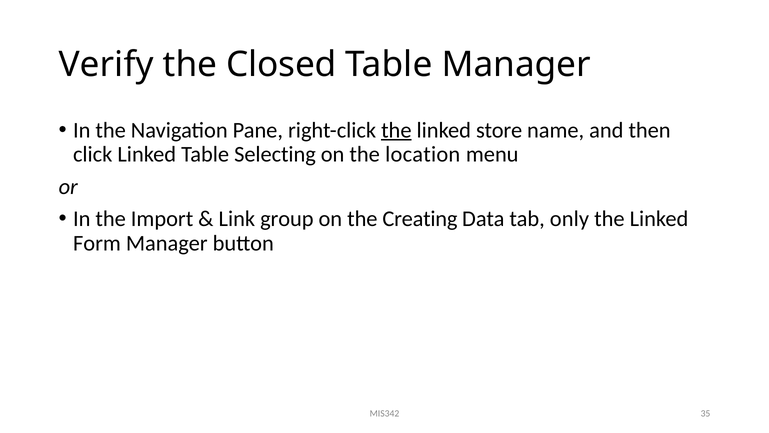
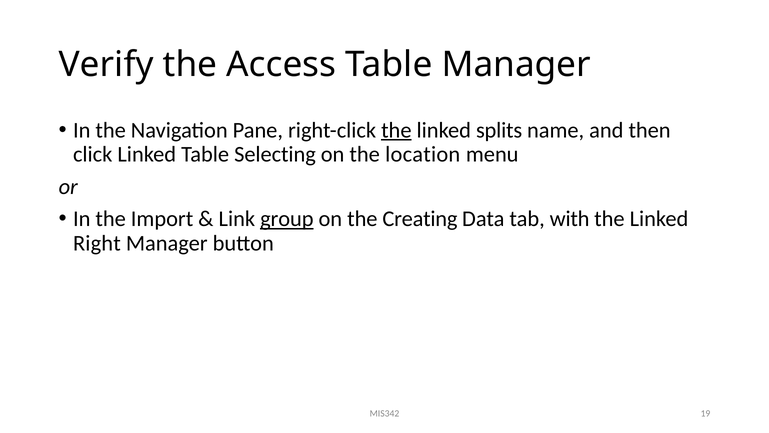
Closed: Closed -> Access (281, 65)
store: store -> splits (499, 130)
group underline: none -> present (287, 219)
only: only -> with (570, 219)
Form: Form -> Right (97, 243)
35: 35 -> 19 (705, 413)
